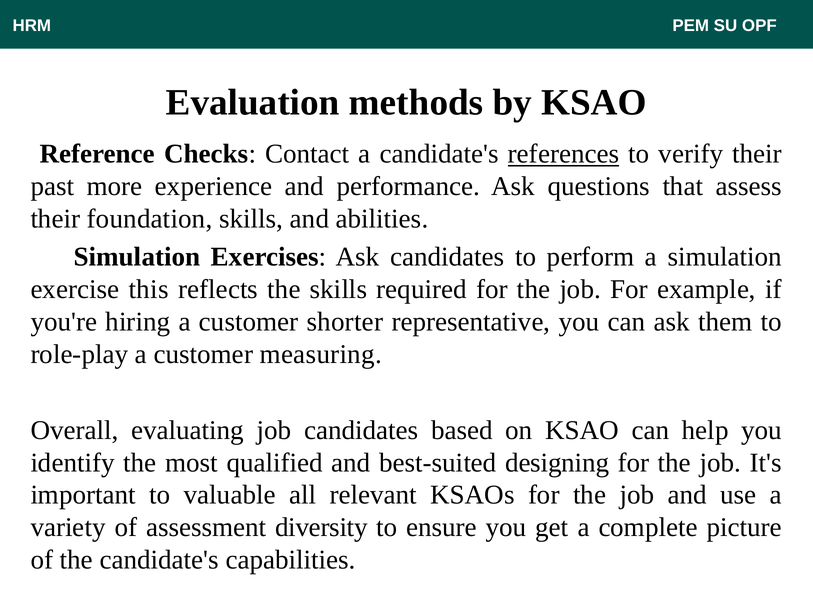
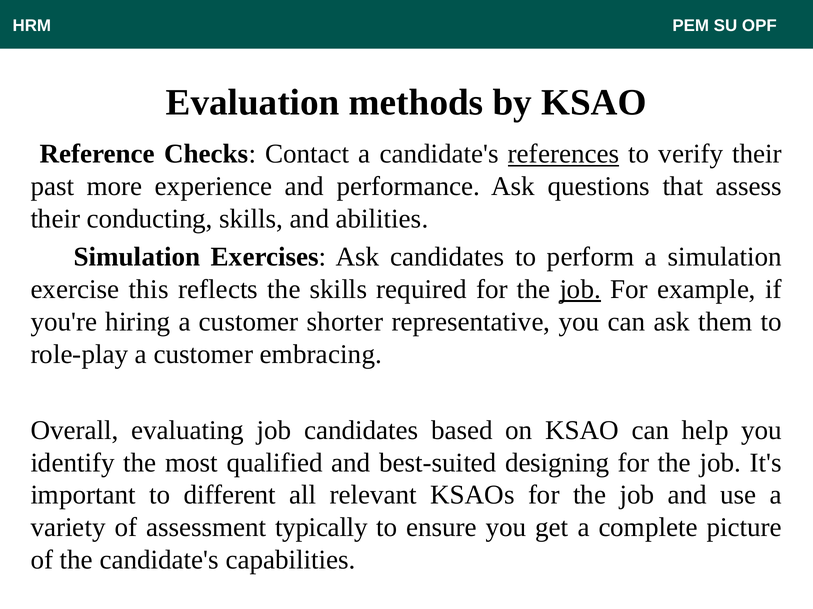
foundation: foundation -> conducting (150, 219)
job underline: none -> present (580, 290)
measuring: measuring -> embracing (321, 355)
valuable: valuable -> different (230, 496)
diversity: diversity -> typically (321, 528)
